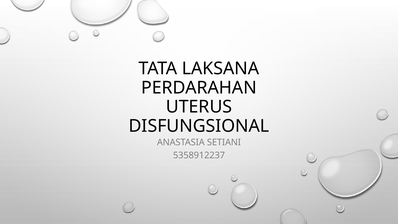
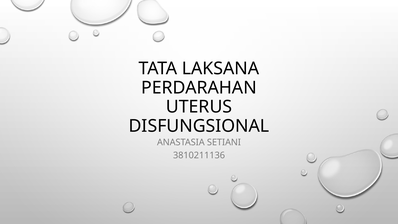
5358912237: 5358912237 -> 3810211136 (199, 155)
